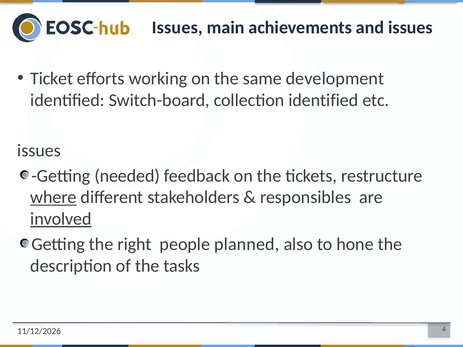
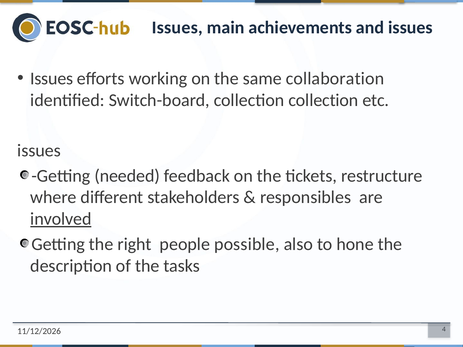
Ticket: Ticket -> Issues (52, 79)
development: development -> collaboration (335, 79)
collection identified: identified -> collection (323, 100)
where underline: present -> none (53, 198)
planned: planned -> possible (247, 244)
